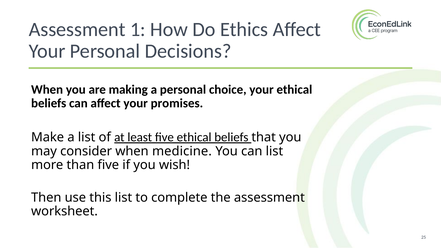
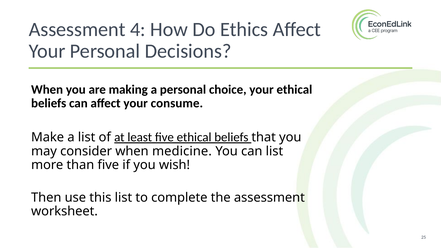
1: 1 -> 4 (138, 29)
promises: promises -> consume (177, 103)
